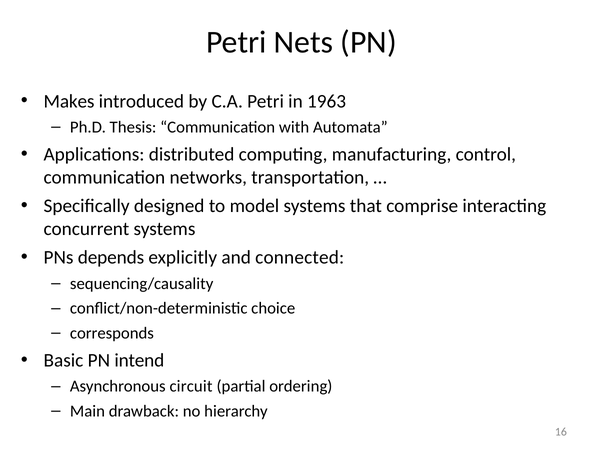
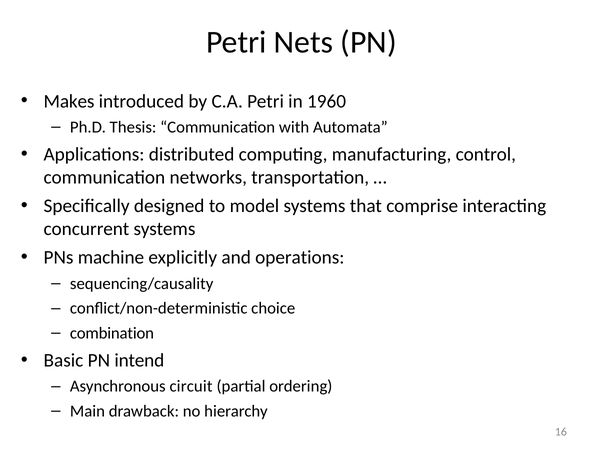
1963: 1963 -> 1960 (327, 101)
depends: depends -> machine (111, 258)
connected: connected -> operations (300, 258)
corresponds: corresponds -> combination (112, 333)
